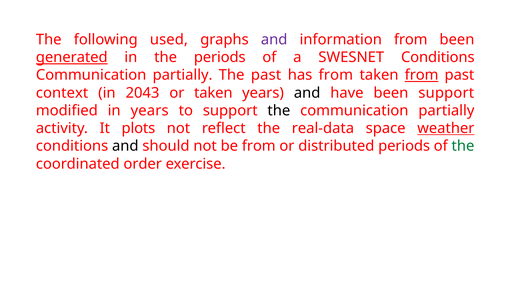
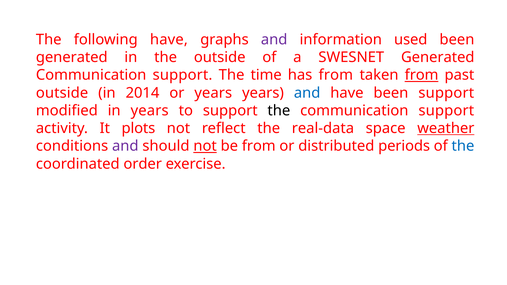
following used: used -> have (169, 40)
information from: from -> used (411, 40)
generated underline: present -> none (72, 57)
the periods: periods -> outside (220, 57)
SWESNET Conditions: Conditions -> Generated (438, 57)
partially: partially -> support (182, 75)
The past: past -> time (266, 75)
context: context -> outside (62, 93)
2043: 2043 -> 2014 (143, 93)
or taken: taken -> years (213, 93)
and colour: black -> blue (307, 93)
partially: partially -> support (446, 111)
and colour: black -> purple (125, 146)
not underline: none -> present (205, 146)
the colour: green -> blue (463, 146)
